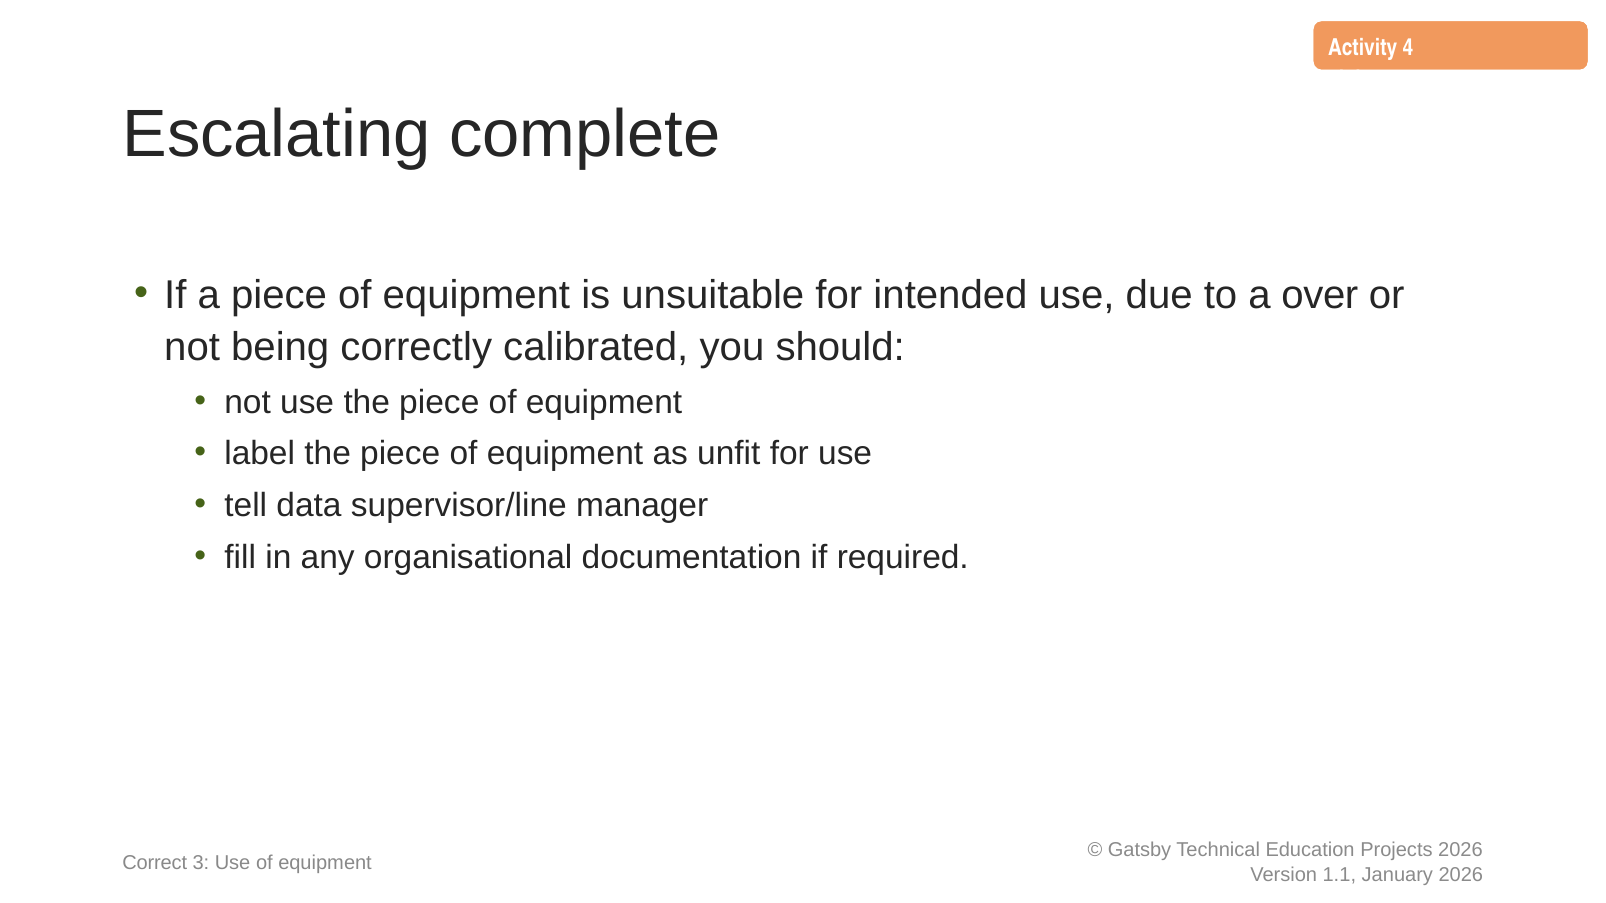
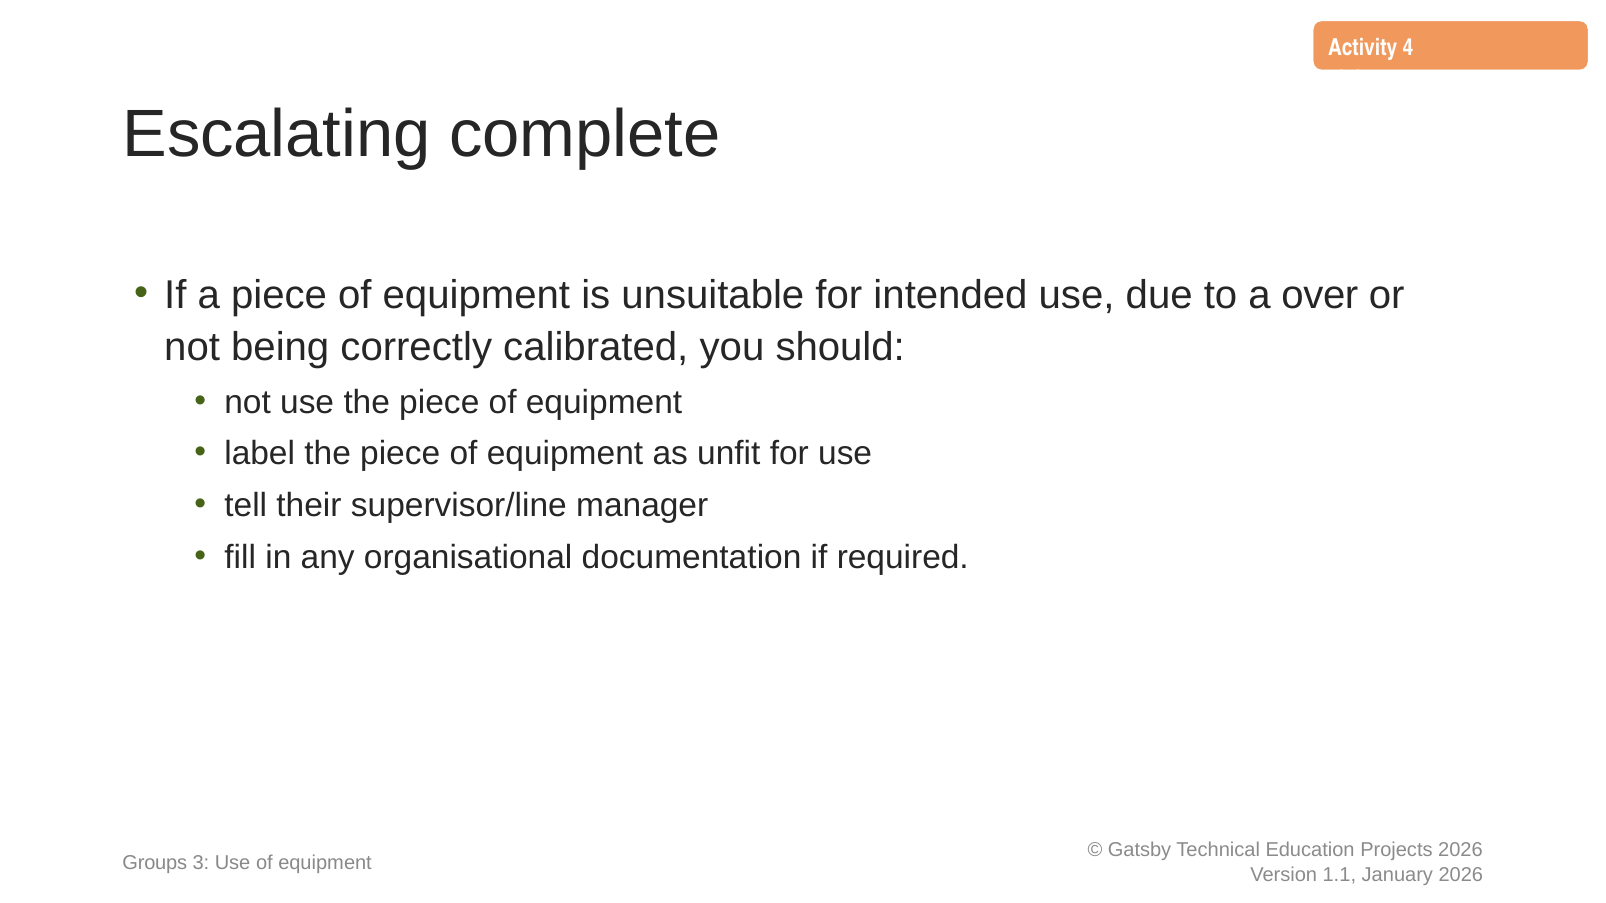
data: data -> their (309, 506)
Correct: Correct -> Groups (155, 864)
